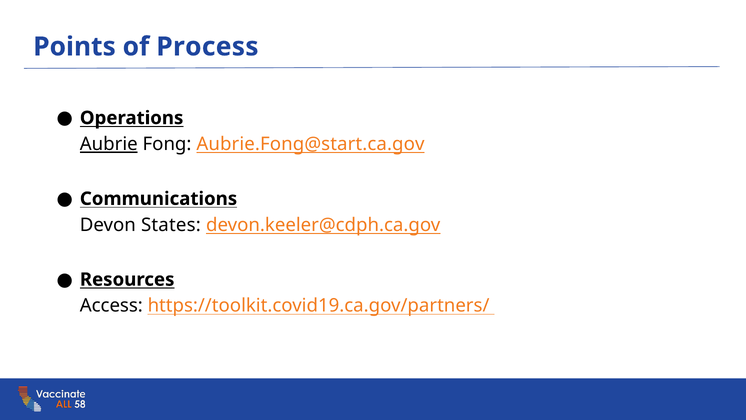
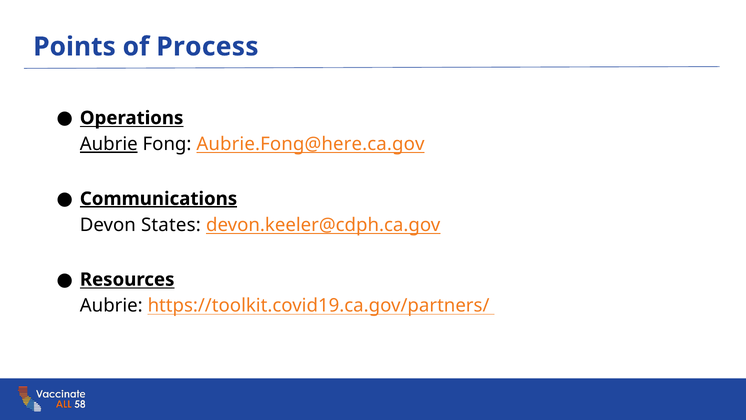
Aubrie.Fong@start.ca.gov: Aubrie.Fong@start.ca.gov -> Aubrie.Fong@here.ca.gov (310, 144)
Communications underline: none -> present (158, 199)
Access: Access -> Aubrie (111, 306)
